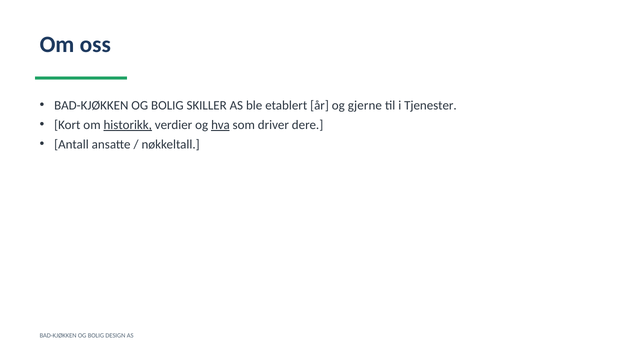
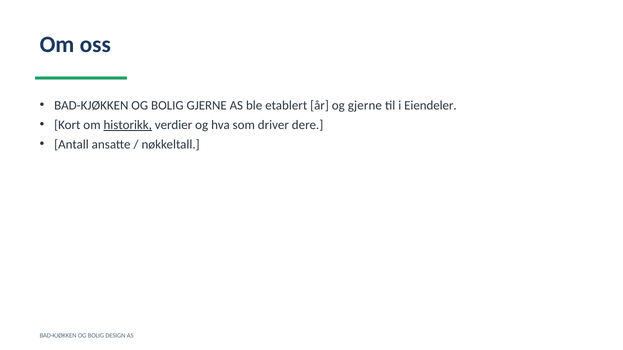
BOLIG SKILLER: SKILLER -> GJERNE (207, 106)
Tjenester: Tjenester -> Eiendeler (430, 106)
hva underline: present -> none (220, 125)
